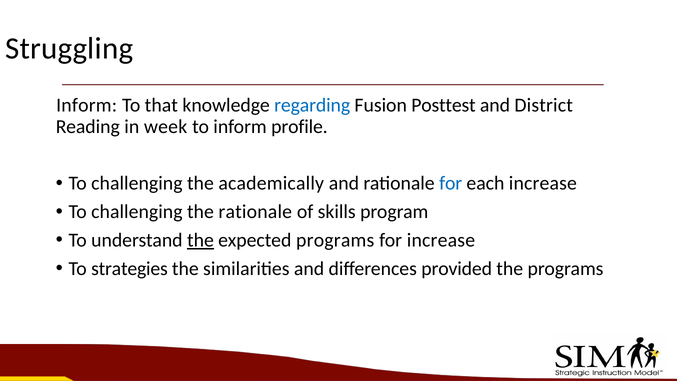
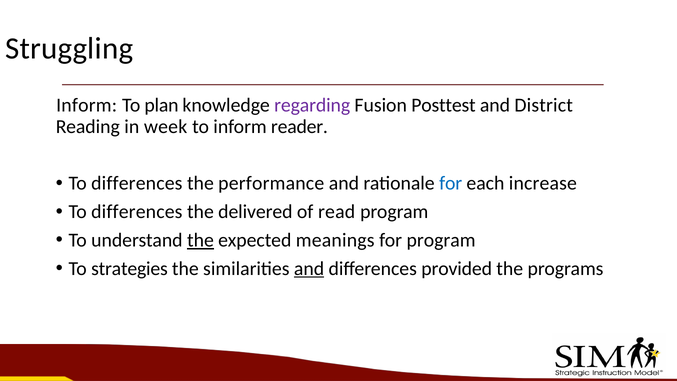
that: that -> plan (161, 105)
regarding colour: blue -> purple (312, 105)
profile: profile -> reader (299, 127)
challenging: challenging -> differences (137, 183)
academically: academically -> performance (271, 183)
challenging: challenging -> differences (137, 212)
the rationale: rationale -> delivered (255, 212)
skills: skills -> read (337, 212)
expected programs: programs -> meanings (335, 240)
for increase: increase -> program (441, 240)
and underline: none -> present (309, 269)
